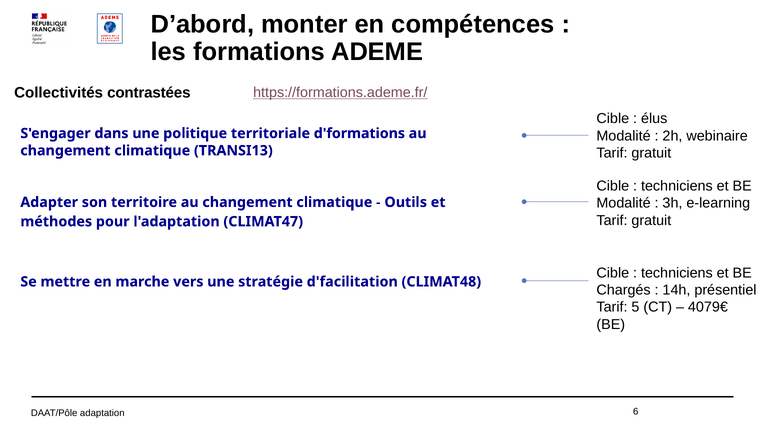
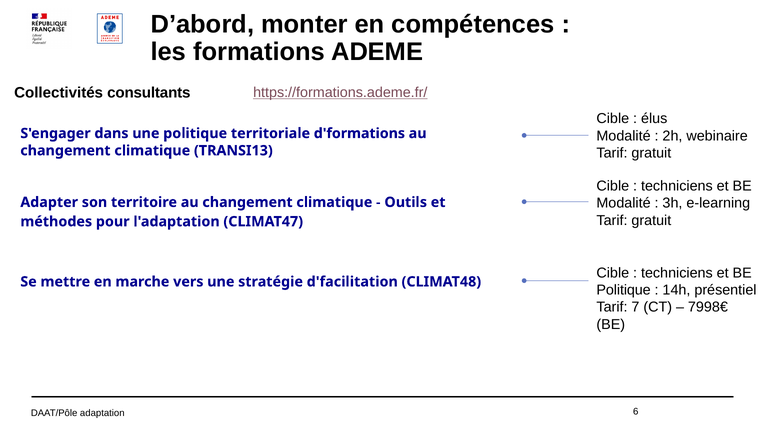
contrastées: contrastées -> consultants (149, 93)
Chargés: Chargés -> Politique (624, 290)
5: 5 -> 7 (635, 307)
4079€: 4079€ -> 7998€ (708, 307)
